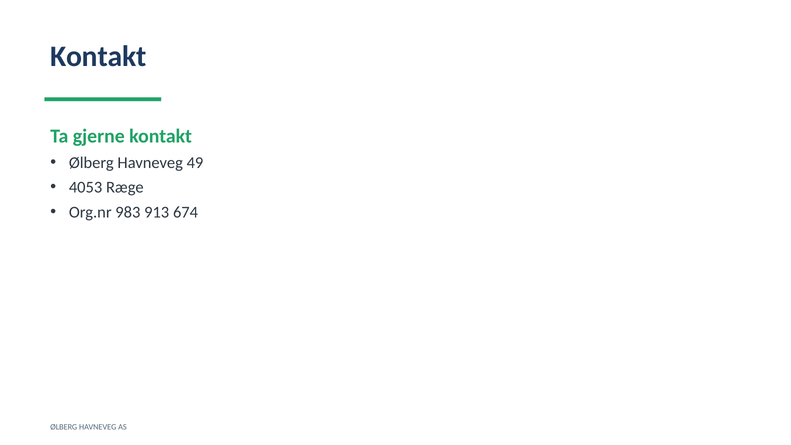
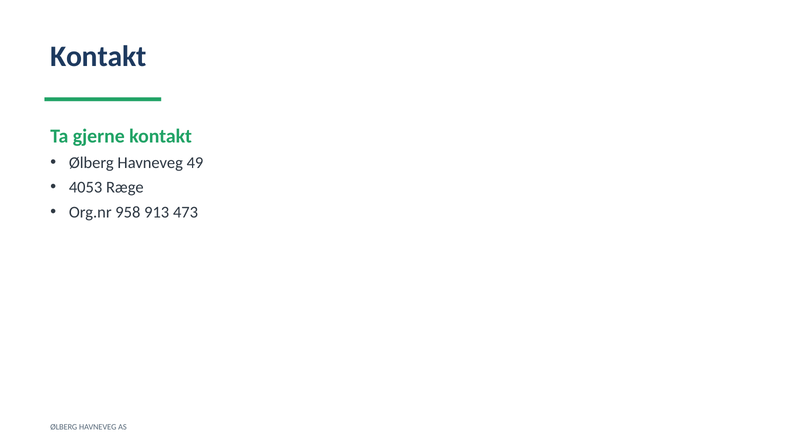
983: 983 -> 958 (128, 212)
674: 674 -> 473 (186, 212)
